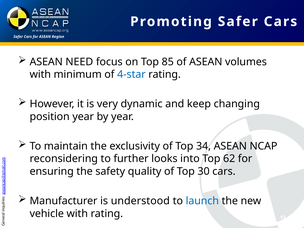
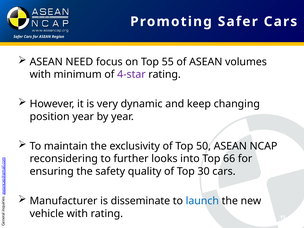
85: 85 -> 55 (168, 62)
4-star colour: blue -> purple (131, 74)
34: 34 -> 50 (204, 146)
62: 62 -> 66 (229, 159)
understood: understood -> disseminate (140, 201)
